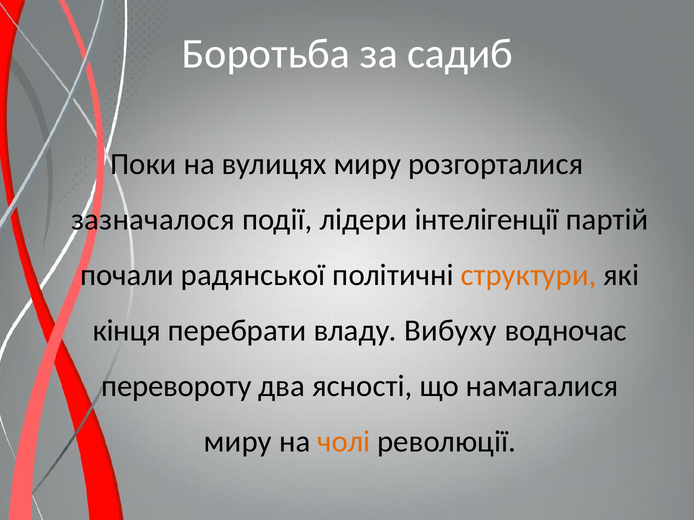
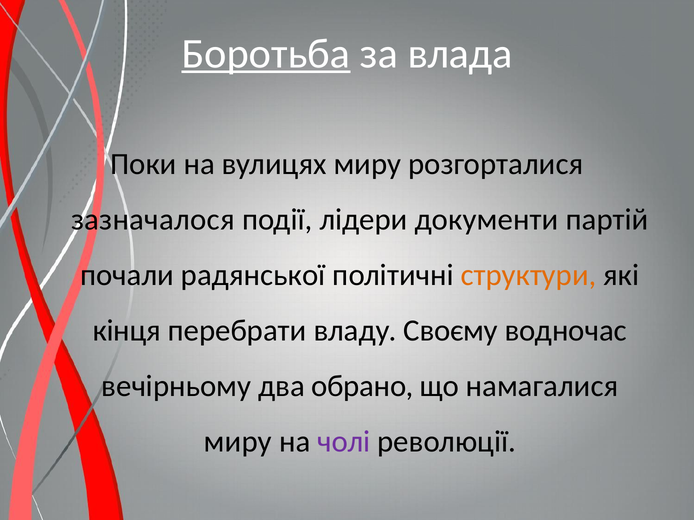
Боротьба underline: none -> present (266, 54)
садиб: садиб -> влада (460, 54)
інтелігенції: інтелігенції -> документи (487, 220)
Вибуху: Вибуху -> Своєму (451, 331)
перевороту: перевороту -> вечірньому (176, 386)
ясності: ясності -> обрано (363, 386)
чолі colour: orange -> purple (344, 442)
